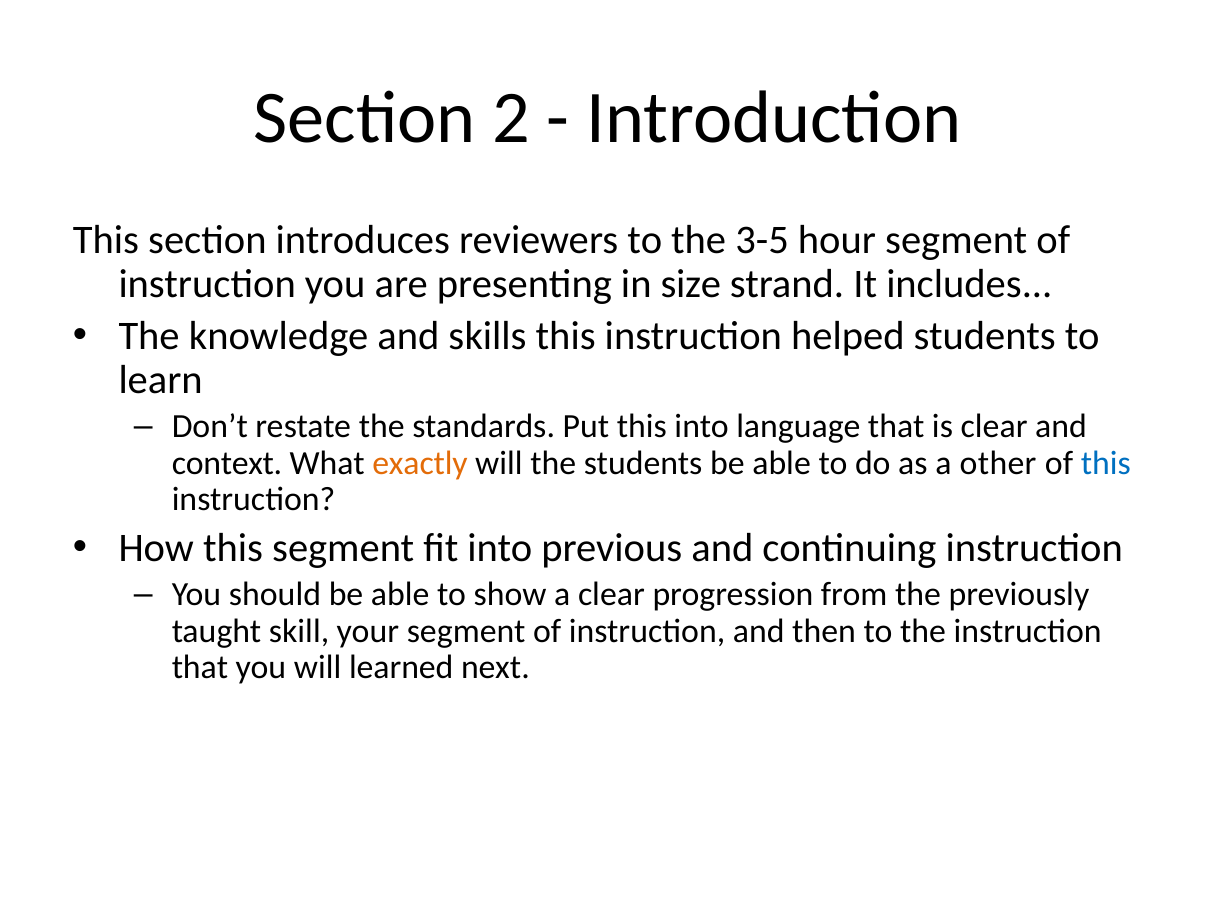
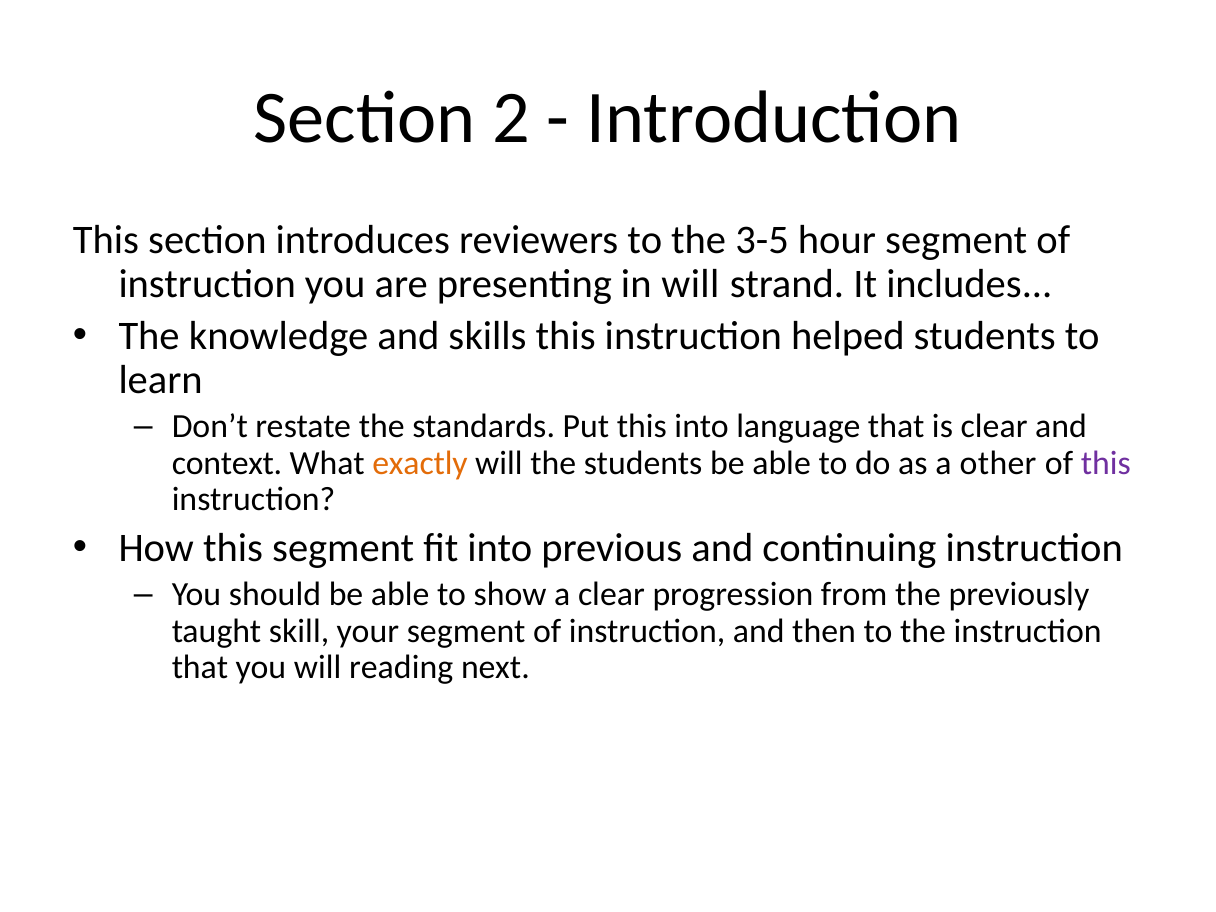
in size: size -> will (690, 284)
this colour: blue -> purple (1106, 463)
learned: learned -> reading (401, 668)
